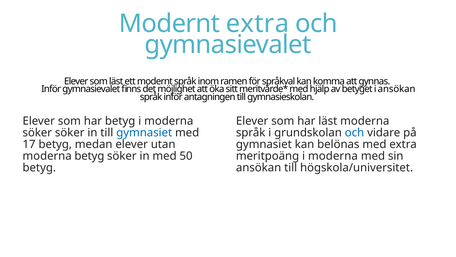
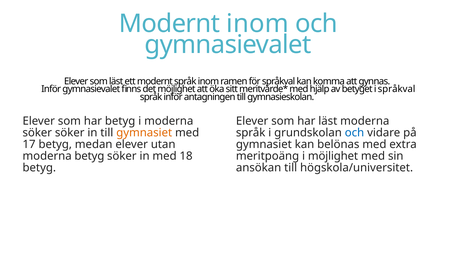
Modernt extra: extra -> inom (258, 24)
i ansökan: ansökan -> språkval (397, 89)
gymnasiet colour: blue -> orange (144, 132)
50: 50 -> 18 (186, 156)
meritpoäng i moderna: moderna -> möjlighet (333, 156)
